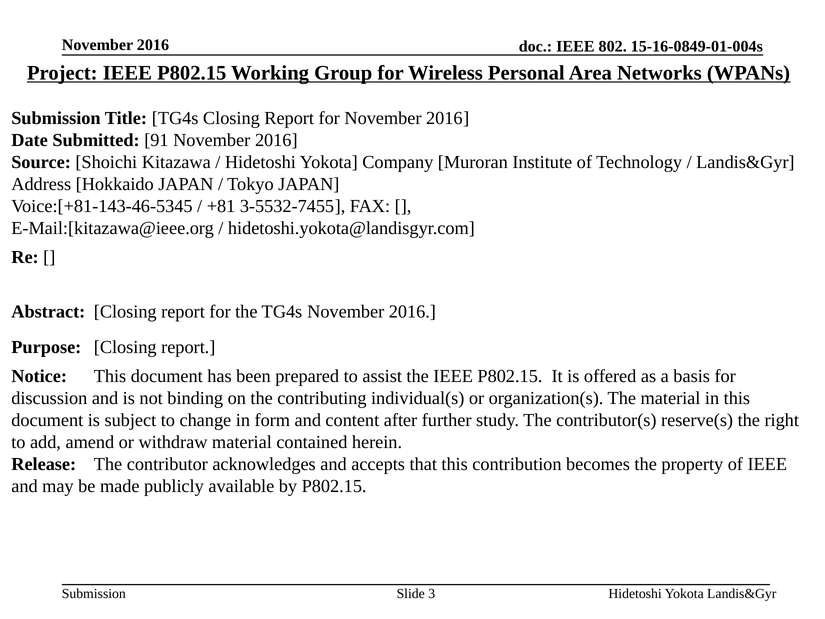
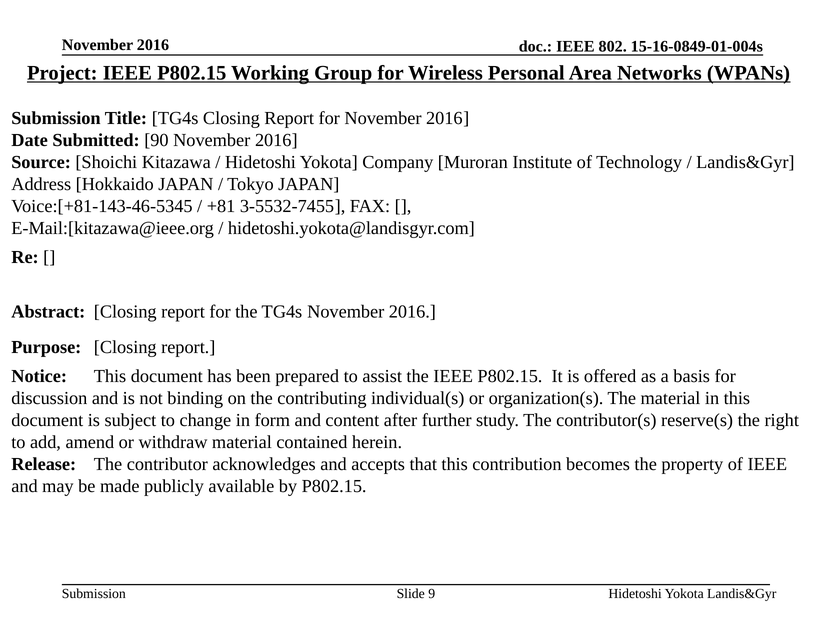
91: 91 -> 90 (156, 140)
3: 3 -> 9 (432, 593)
